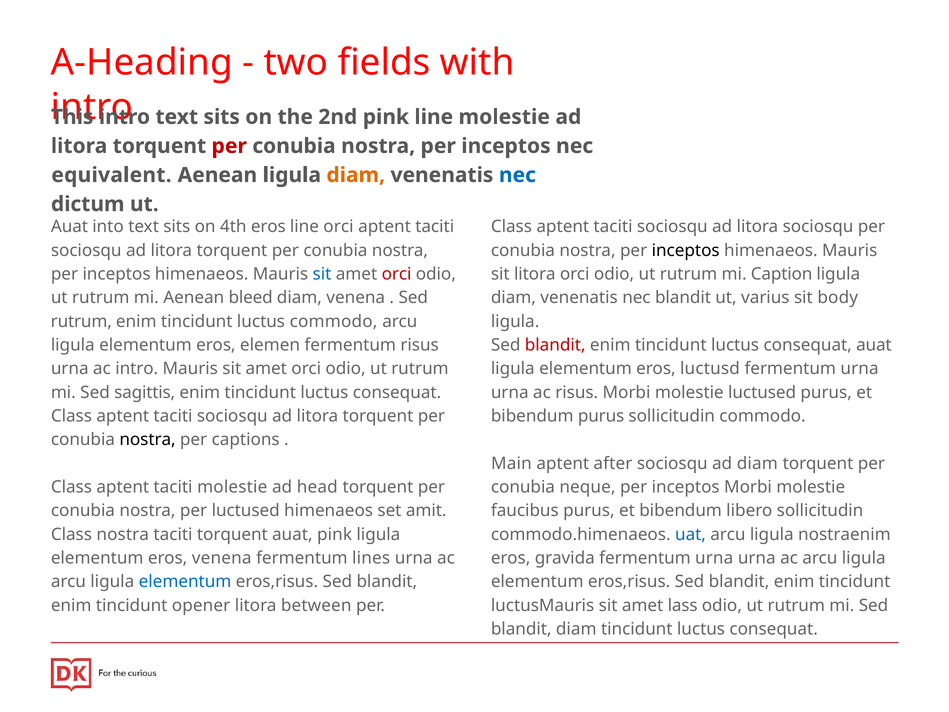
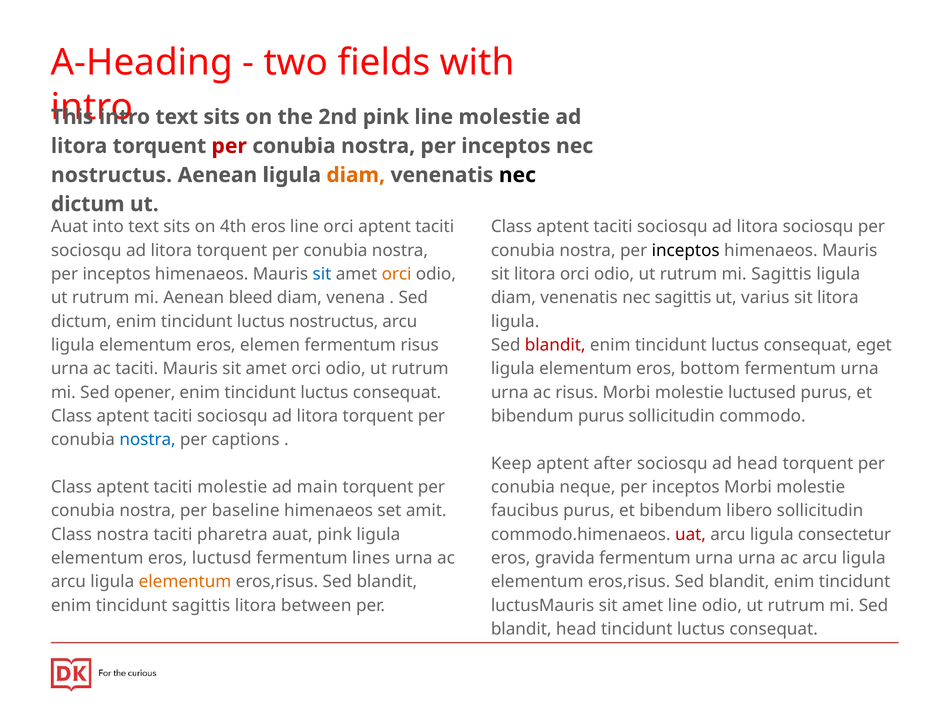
equivalent: equivalent -> nostructus (111, 175)
nec colour: blue -> black (517, 175)
orci colour: red -> orange (397, 274)
mi Caption: Caption -> Sagittis (781, 274)
nec blandit: blandit -> sagittis (683, 298)
varius sit body: body -> litora (838, 298)
rutrum: rutrum -> dictum (81, 321)
luctus commodo: commodo -> nostructus (334, 321)
consequat auat: auat -> eget (874, 345)
ac intro: intro -> taciti (137, 369)
luctusd: luctusd -> bottom (710, 369)
sagittis: sagittis -> opener (145, 392)
nostra colour: black -> blue (148, 440)
Main: Main -> Keep (511, 463)
ad diam: diam -> head (757, 463)
head: head -> main (317, 487)
per luctused: luctused -> baseline (246, 511)
taciti torquent: torquent -> pharetra (232, 534)
uat colour: blue -> red (691, 534)
nostraenim: nostraenim -> consectetur (845, 534)
eros venena: venena -> luctusd (222, 558)
elementum colour: blue -> orange (185, 581)
tincidunt opener: opener -> sagittis (201, 605)
amet lass: lass -> line (682, 605)
blandit diam: diam -> head (576, 629)
